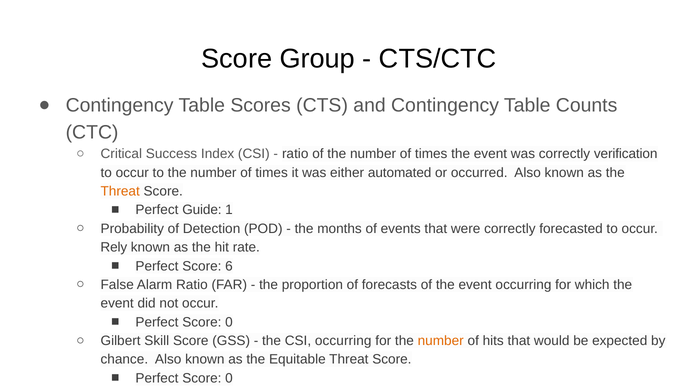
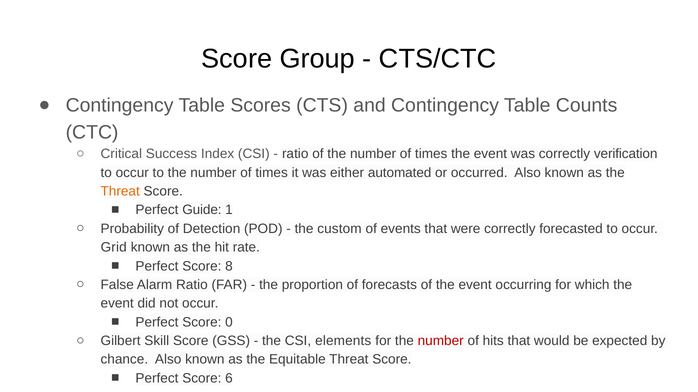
months: months -> custom (339, 229)
Rely: Rely -> Grid (114, 248)
6: 6 -> 8 (229, 266)
CSI occurring: occurring -> elements (343, 341)
number colour: orange -> red (441, 341)
0: 0 -> 6 (229, 379)
